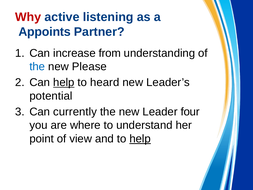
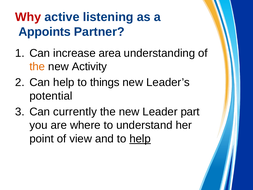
from: from -> area (110, 53)
the colour: blue -> orange (37, 67)
Please: Please -> Activity (89, 67)
help underline: present -> none (64, 82)
heard: heard -> things (105, 82)
four: four -> part (190, 112)
